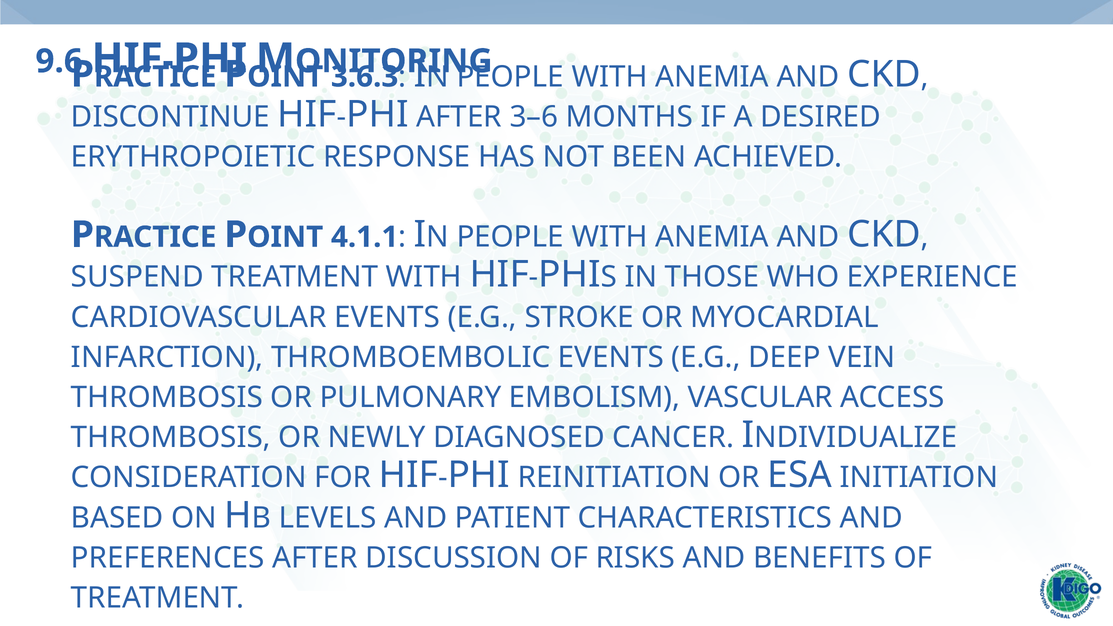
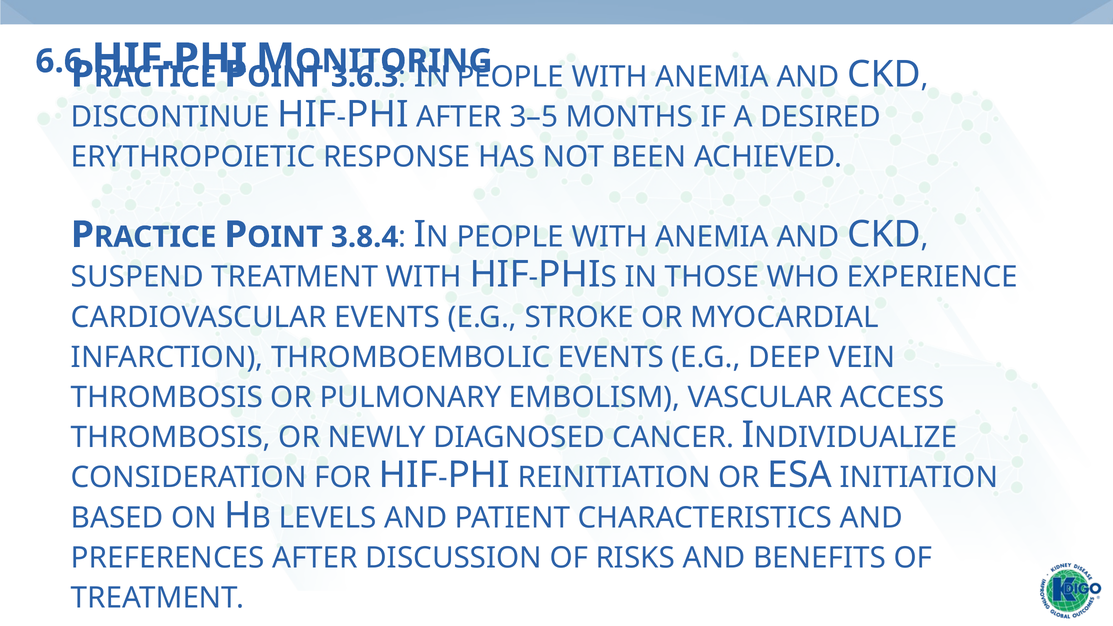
9.6: 9.6 -> 6.6 (59, 61)
3–6: 3–6 -> 3–5 (534, 117)
4.1.1: 4.1.1 -> 3.8.4 (365, 237)
